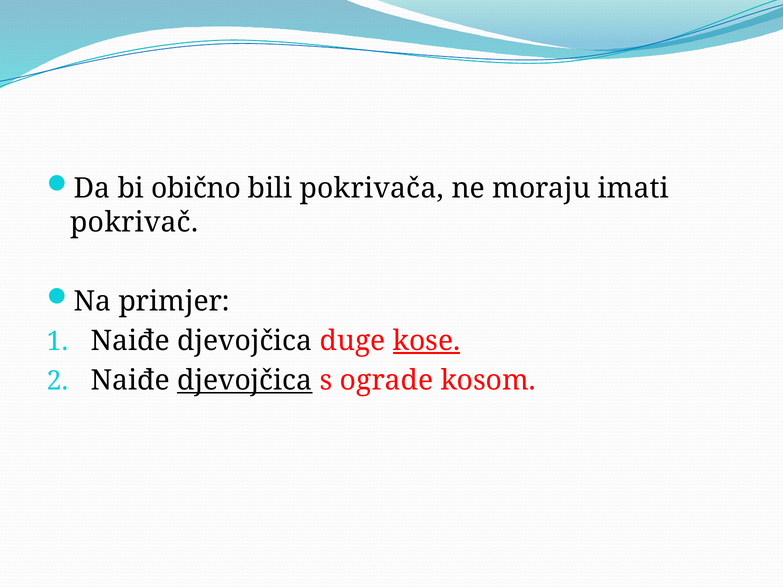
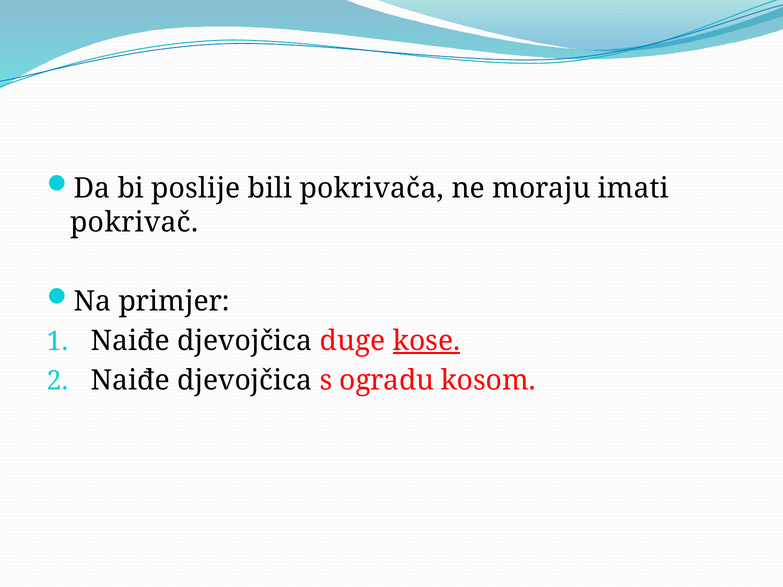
obično: obično -> poslije (196, 189)
djevojčica underline: present -> none (245, 381)
ograde: ograde -> ogradu (387, 381)
